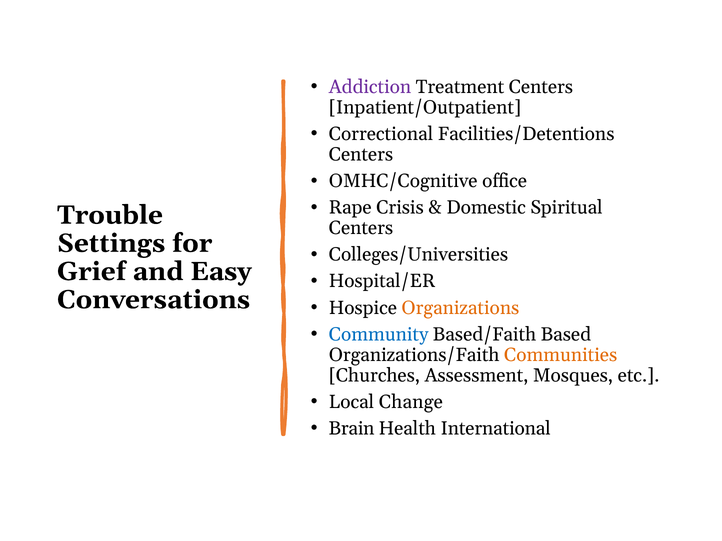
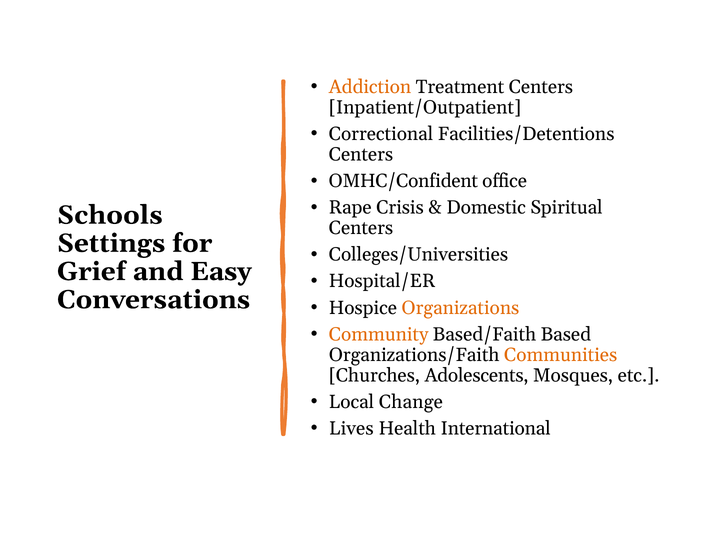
Addiction colour: purple -> orange (370, 87)
OMHC/Cognitive: OMHC/Cognitive -> OMHC/Confident (403, 181)
Trouble: Trouble -> Schools (110, 215)
Community colour: blue -> orange (379, 335)
Assessment: Assessment -> Adolescents (477, 376)
Brain: Brain -> Lives (351, 429)
